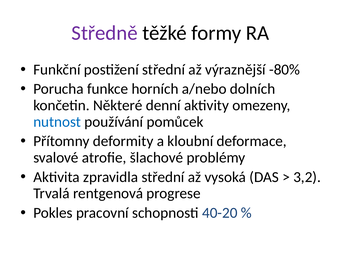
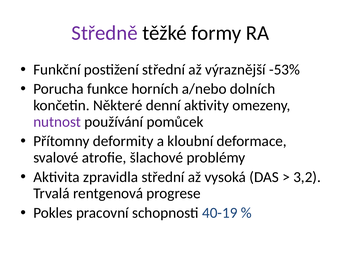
-80%: -80% -> -53% (285, 69)
nutnost colour: blue -> purple (57, 122)
40-20: 40-20 -> 40-19 (220, 213)
